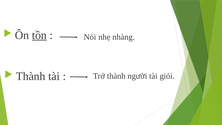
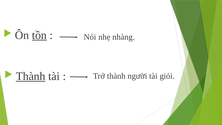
Thành underline: none -> present (31, 76)
